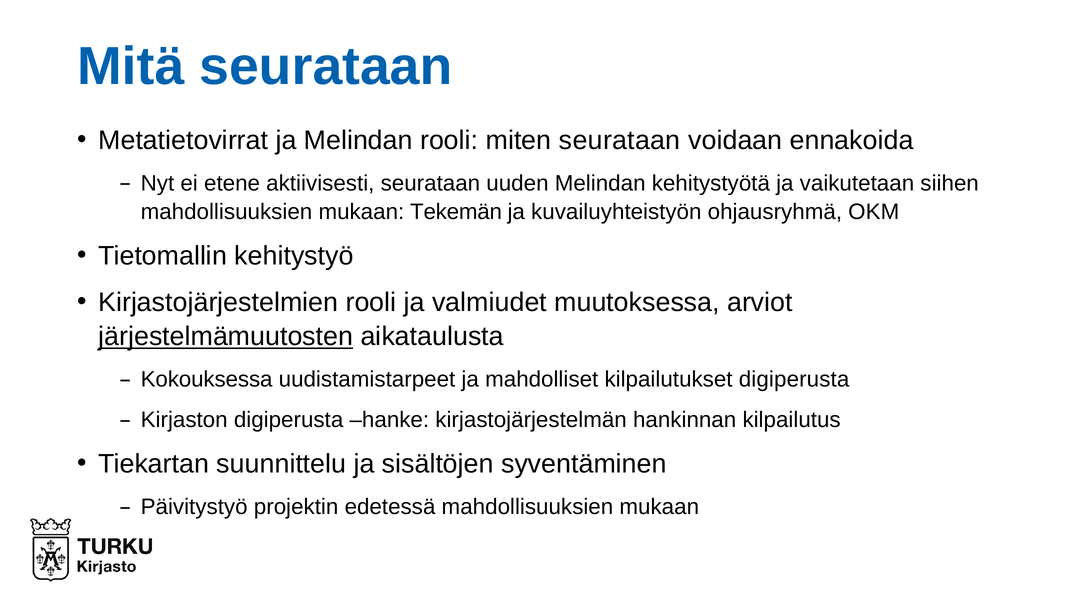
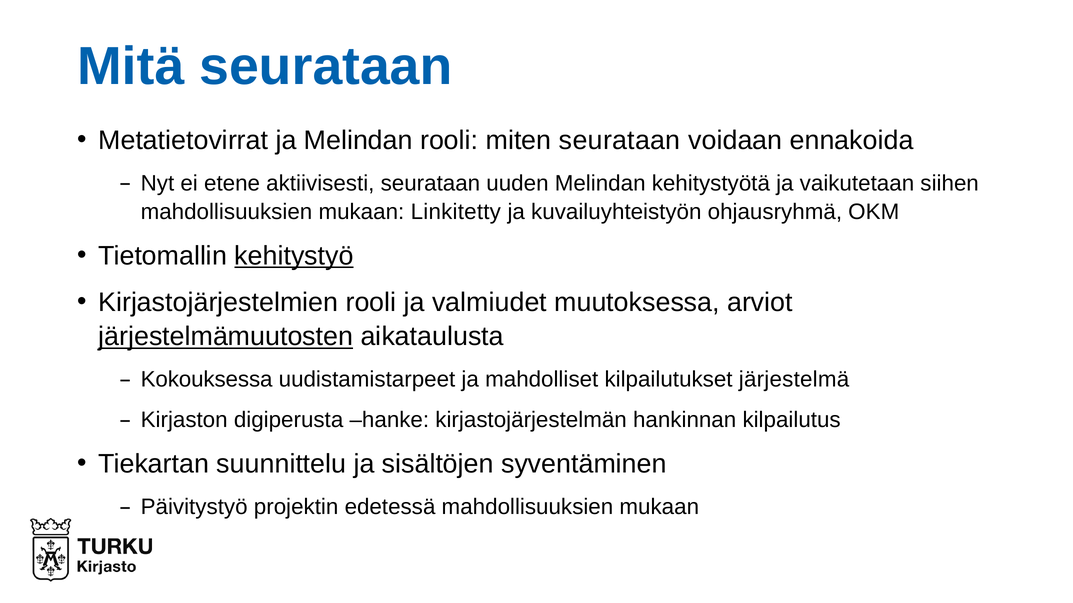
Tekemän: Tekemän -> Linkitetty (456, 212)
kehitystyö underline: none -> present (294, 256)
kilpailutukset digiperusta: digiperusta -> järjestelmä (794, 380)
